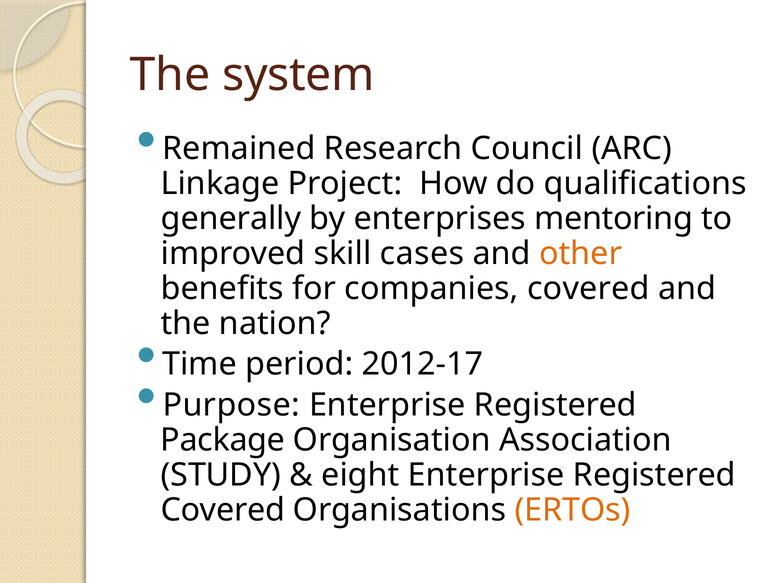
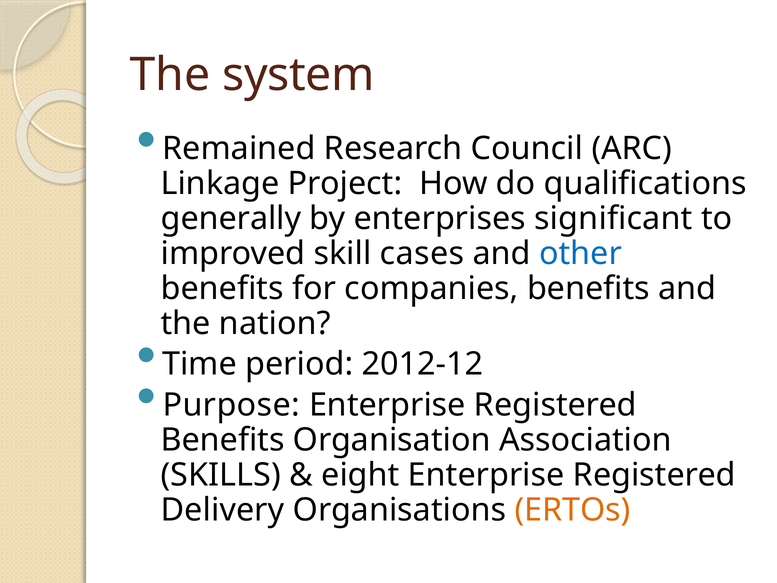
mentoring: mentoring -> significant (613, 218)
other colour: orange -> blue (581, 253)
companies covered: covered -> benefits (588, 288)
2012-17: 2012-17 -> 2012-12 (422, 364)
Package: Package -> Benefits (223, 440)
STUDY: STUDY -> SKILLS (221, 475)
Covered: Covered -> Delivery (223, 510)
